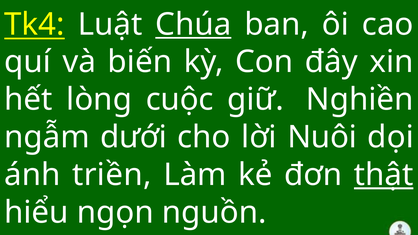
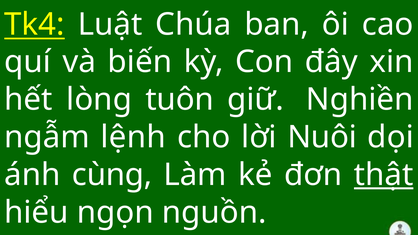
Chúa underline: present -> none (193, 24)
cuộc: cuộc -> tuôn (180, 100)
dưới: dưới -> lệnh (133, 137)
triền: triền -> cùng (112, 175)
